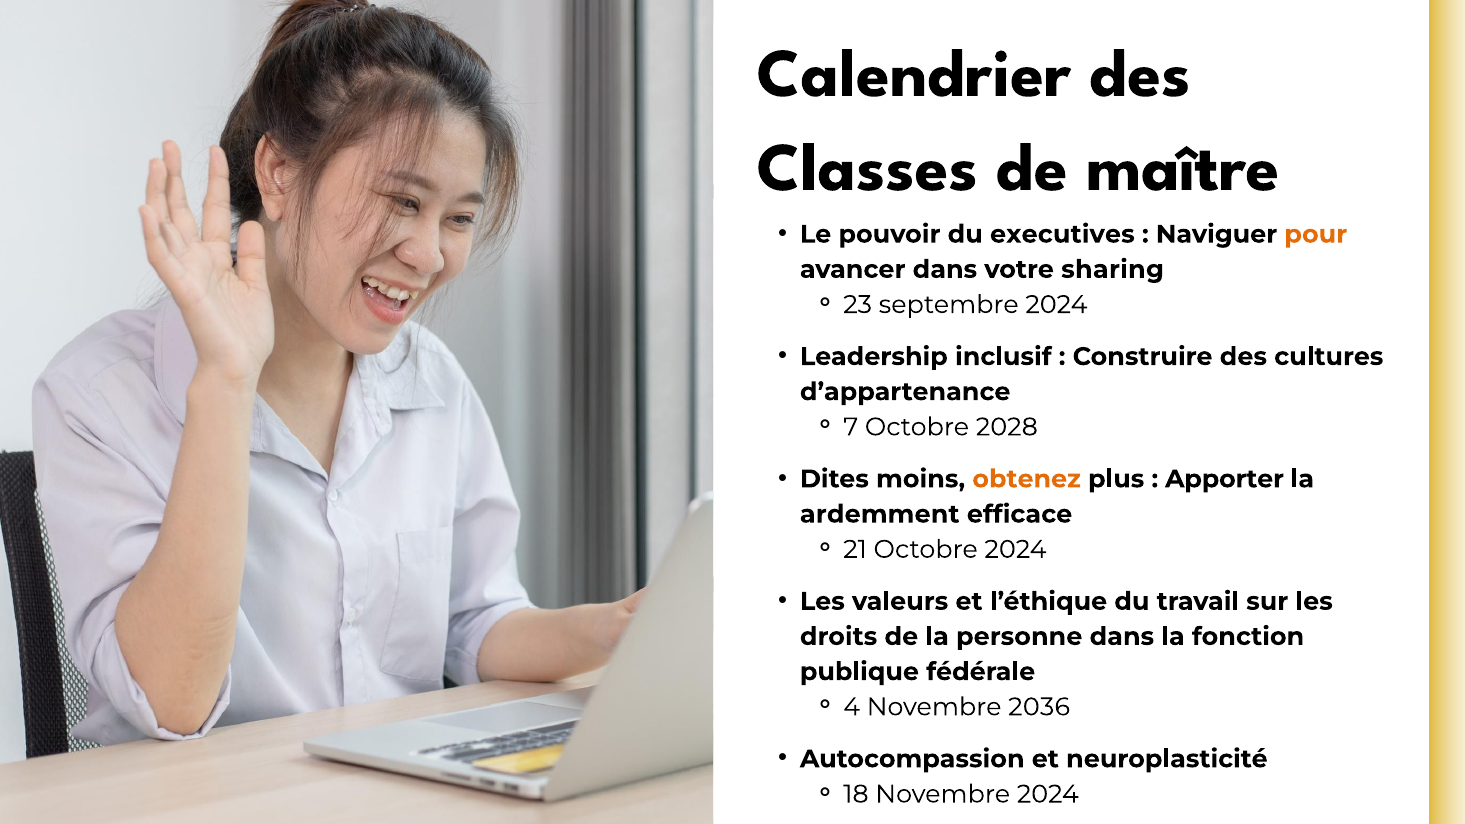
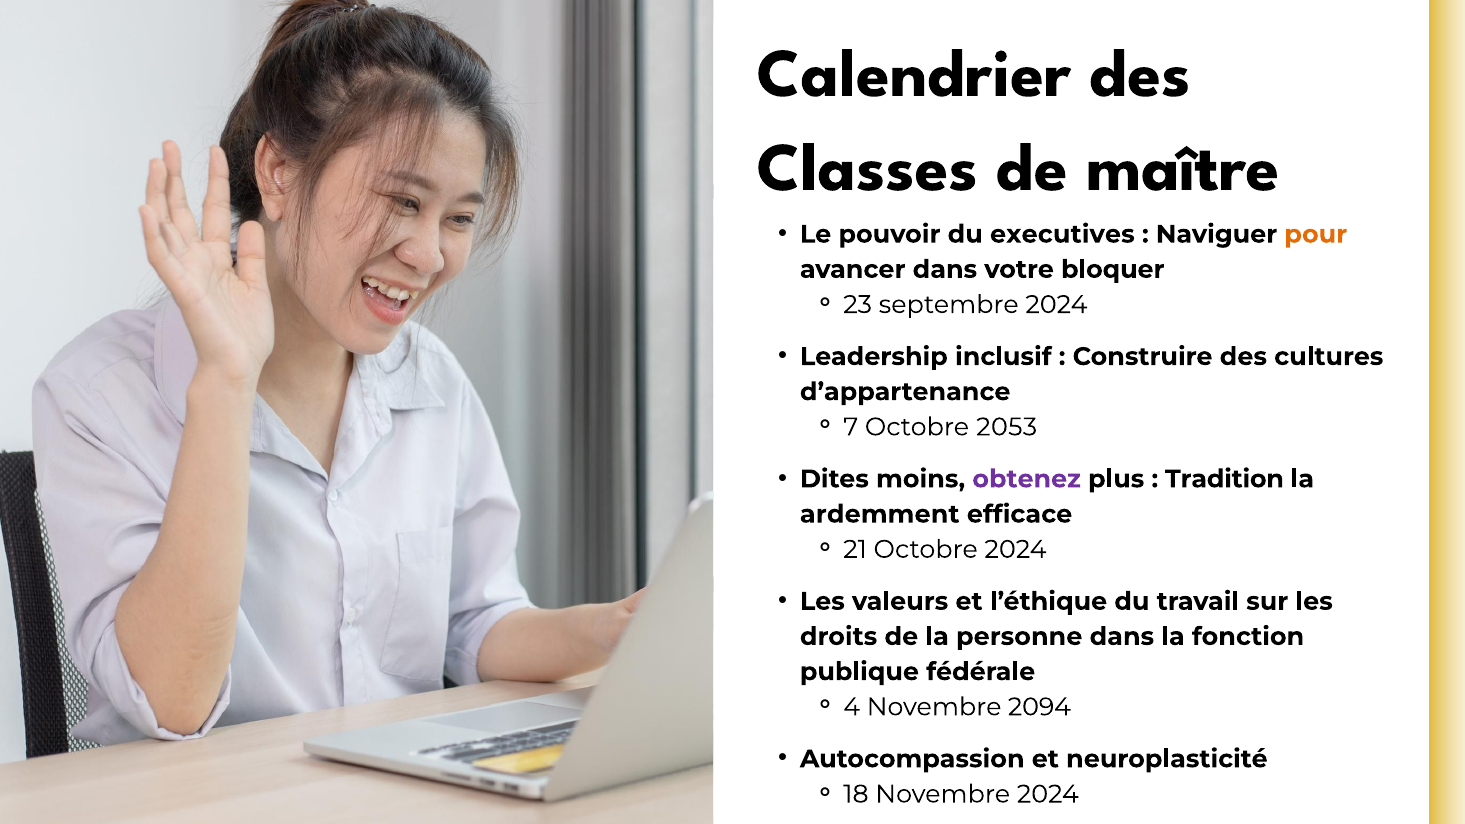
sharing: sharing -> bloquer (1113, 269)
2028: 2028 -> 2053 (1007, 427)
obtenez colour: orange -> purple (1027, 479)
Apporter: Apporter -> Tradition (1225, 479)
2036: 2036 -> 2094 (1039, 707)
